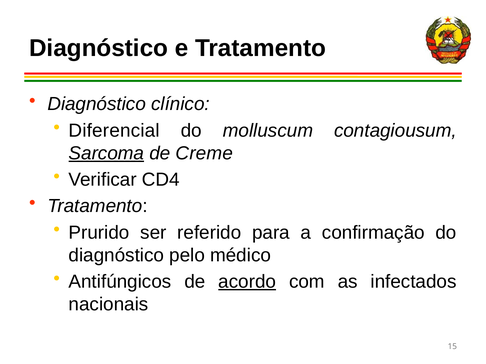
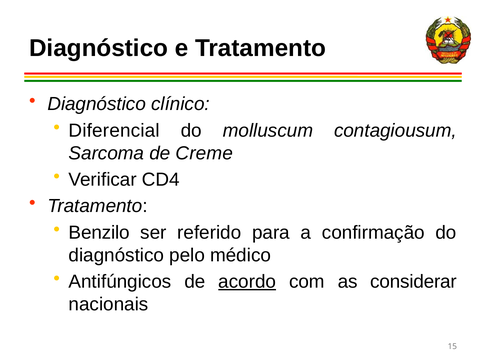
Sarcoma underline: present -> none (106, 153)
Prurido: Prurido -> Benzilo (99, 233)
infectados: infectados -> considerar (414, 282)
